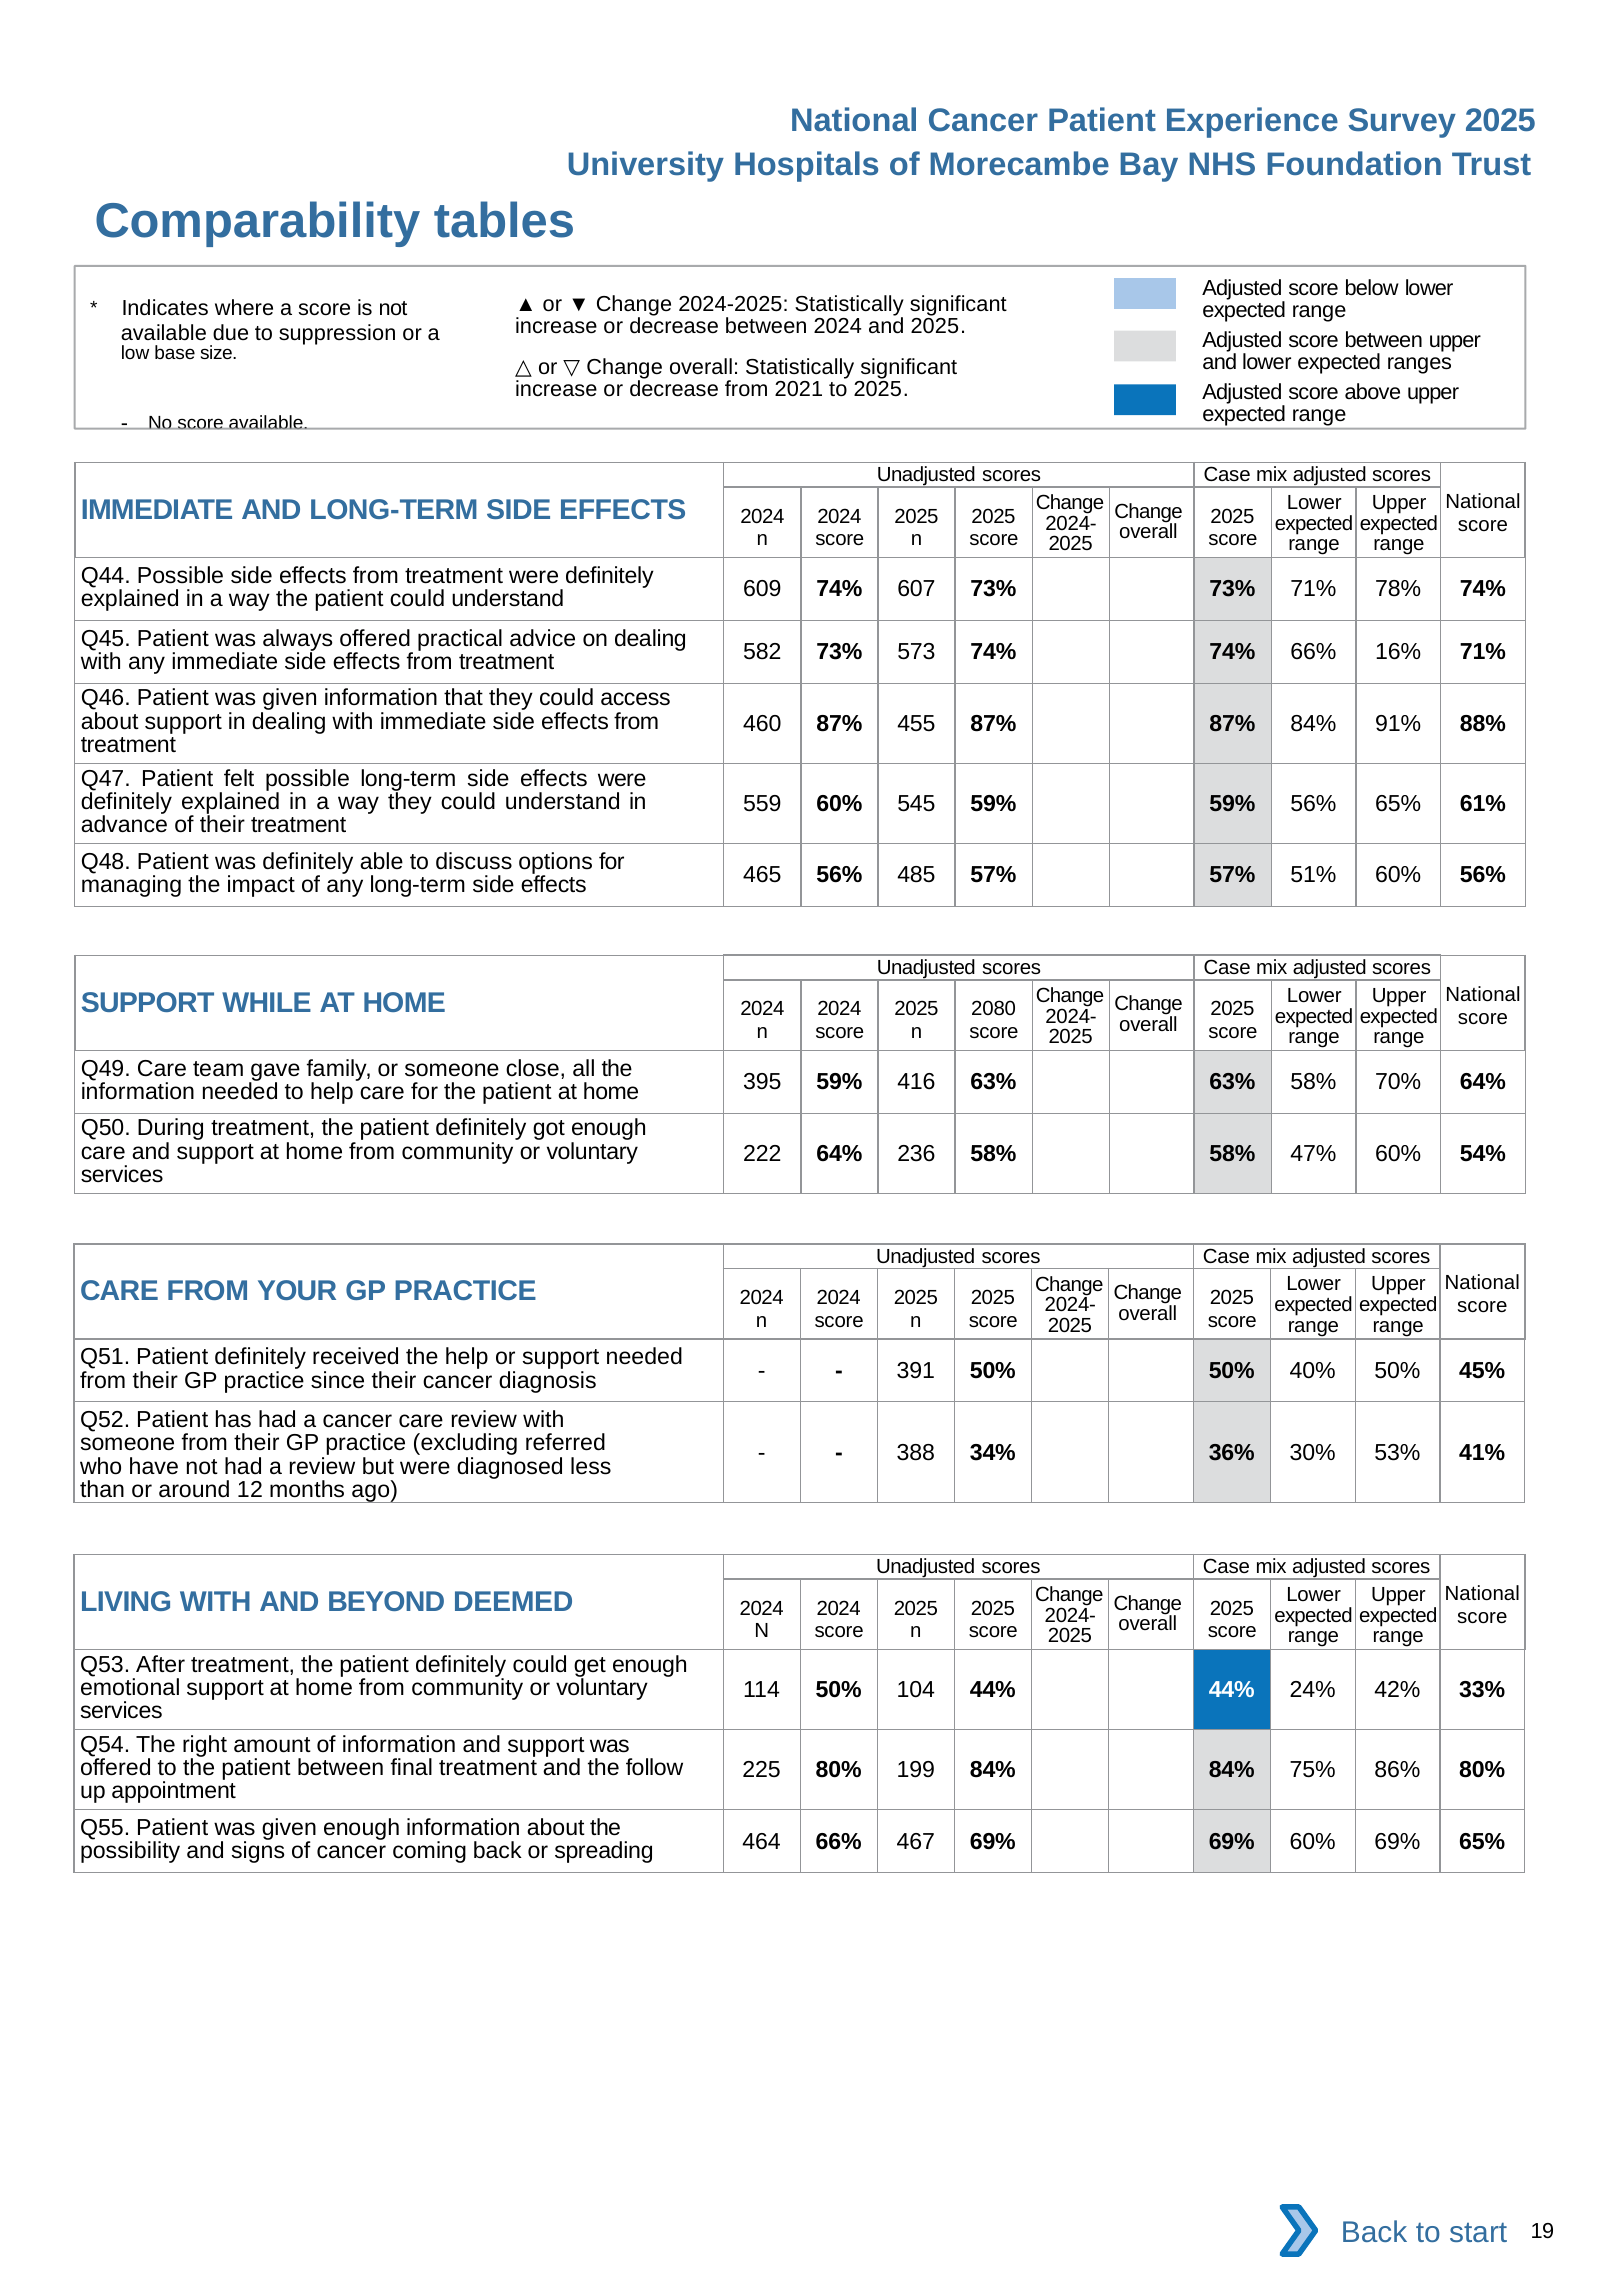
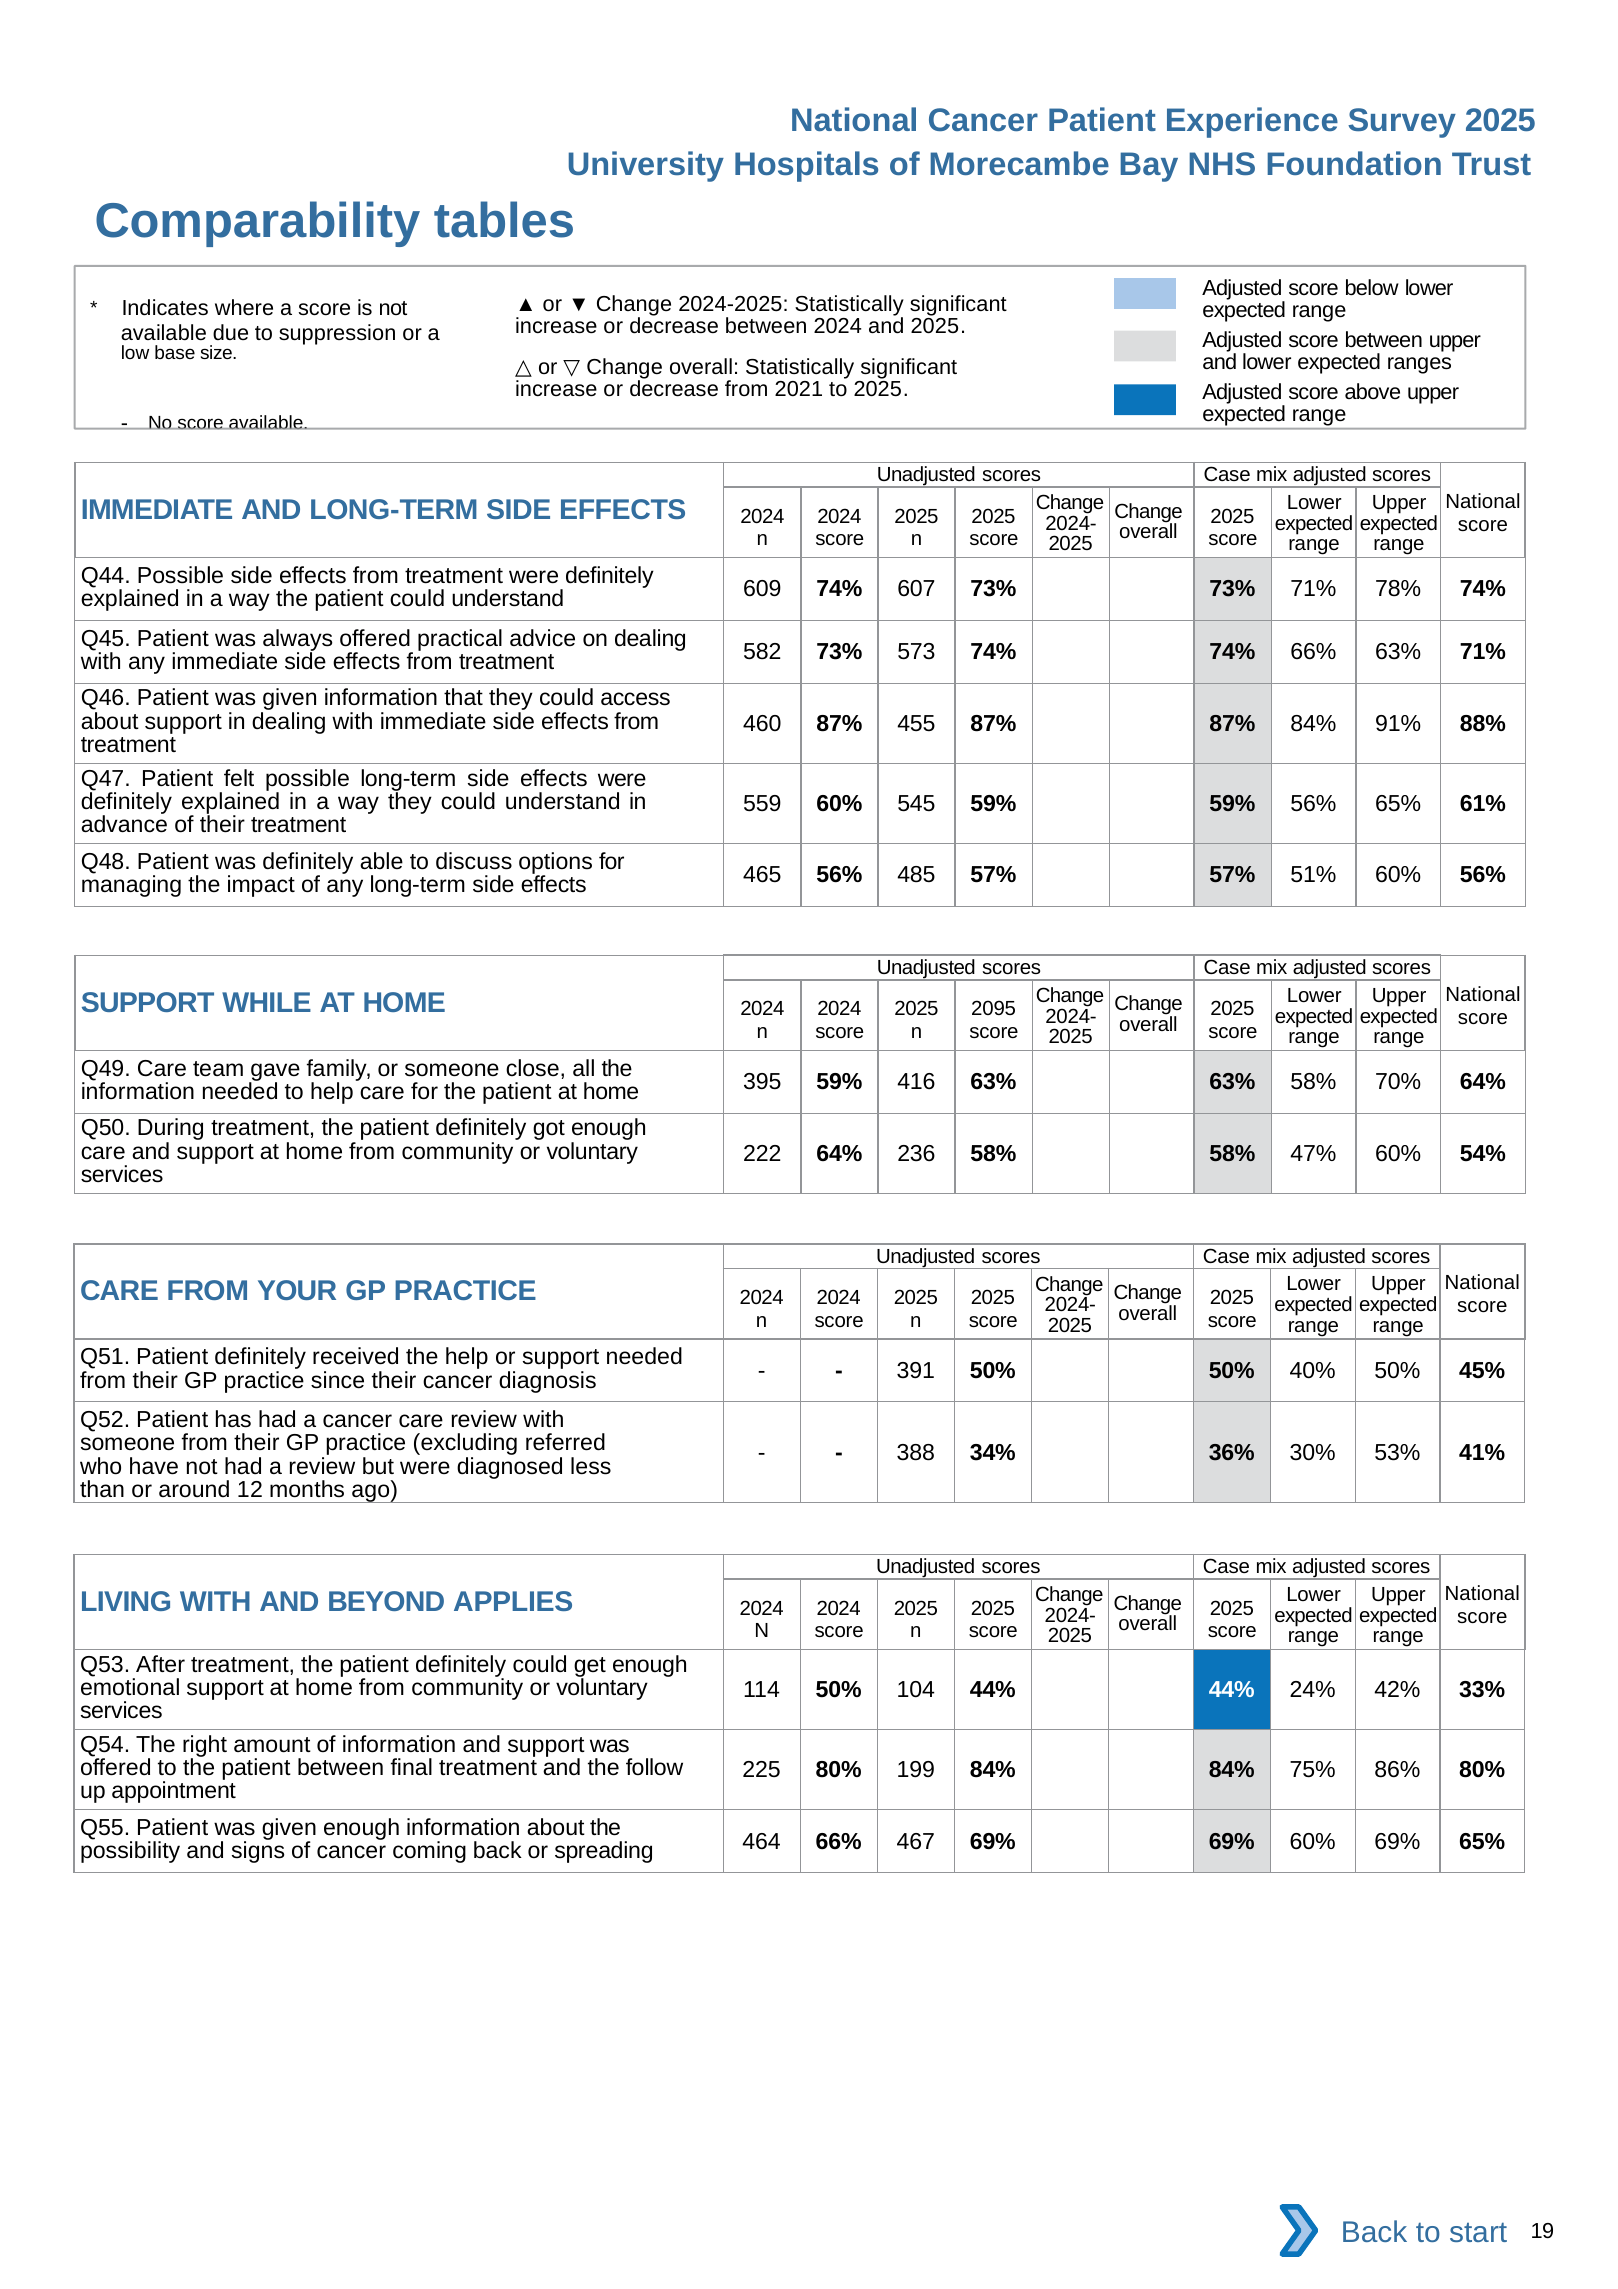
66% 16%: 16% -> 63% (1398, 652)
2080: 2080 -> 2095 (994, 1010)
DEEMED: DEEMED -> APPLIES (513, 1602)
